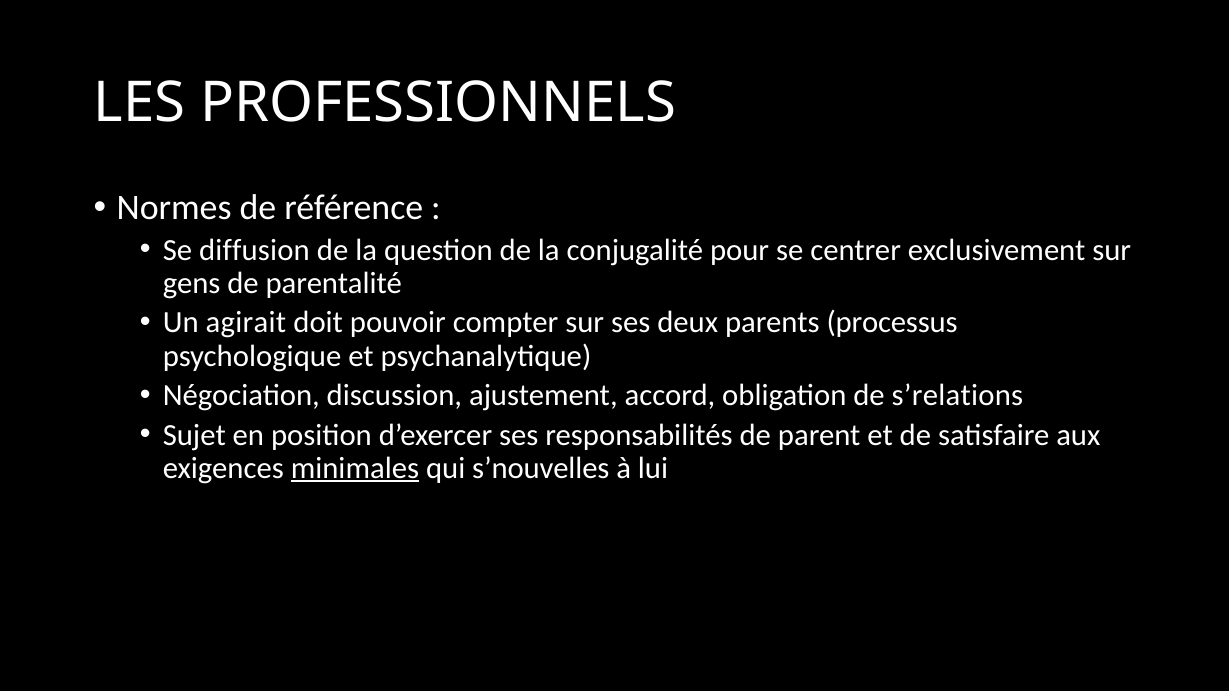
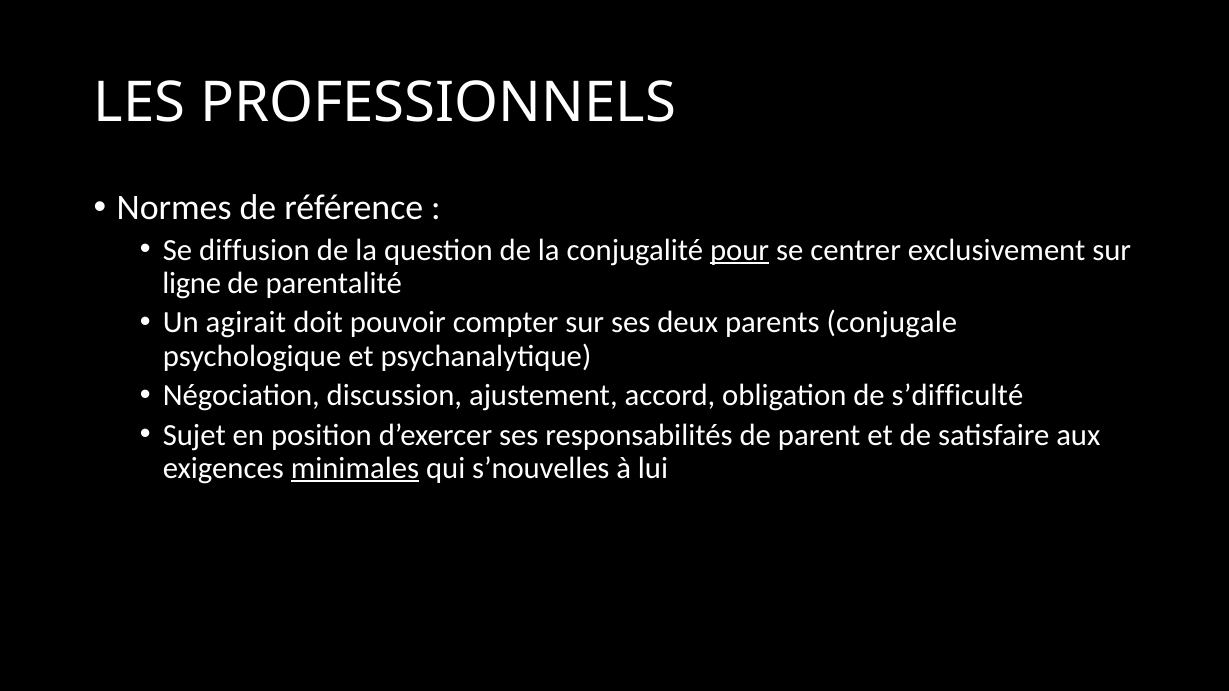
pour underline: none -> present (740, 250)
gens: gens -> ligne (192, 283)
processus: processus -> conjugale (892, 323)
s’relations: s’relations -> s’difficulté (958, 396)
